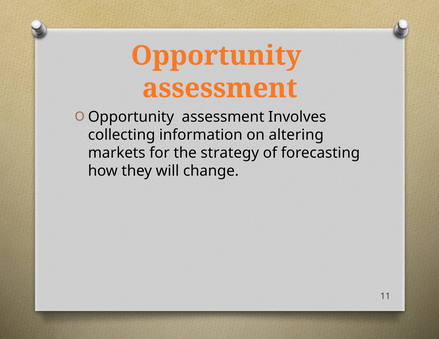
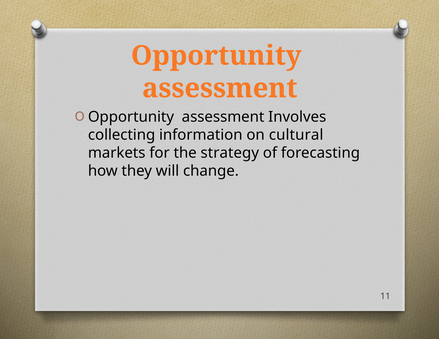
altering: altering -> cultural (296, 135)
